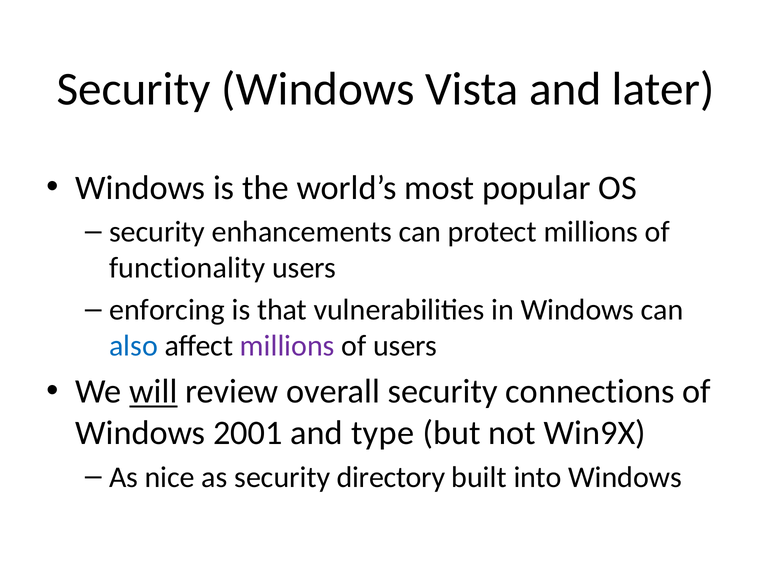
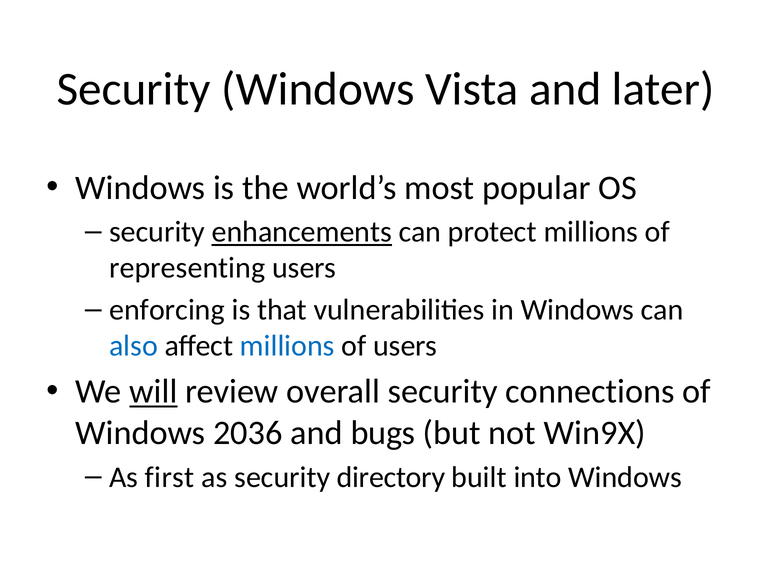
enhancements underline: none -> present (302, 232)
functionality: functionality -> representing (187, 268)
millions colour: purple -> blue (287, 346)
2001: 2001 -> 2036 (248, 433)
type: type -> bugs (383, 433)
nice: nice -> first (170, 477)
